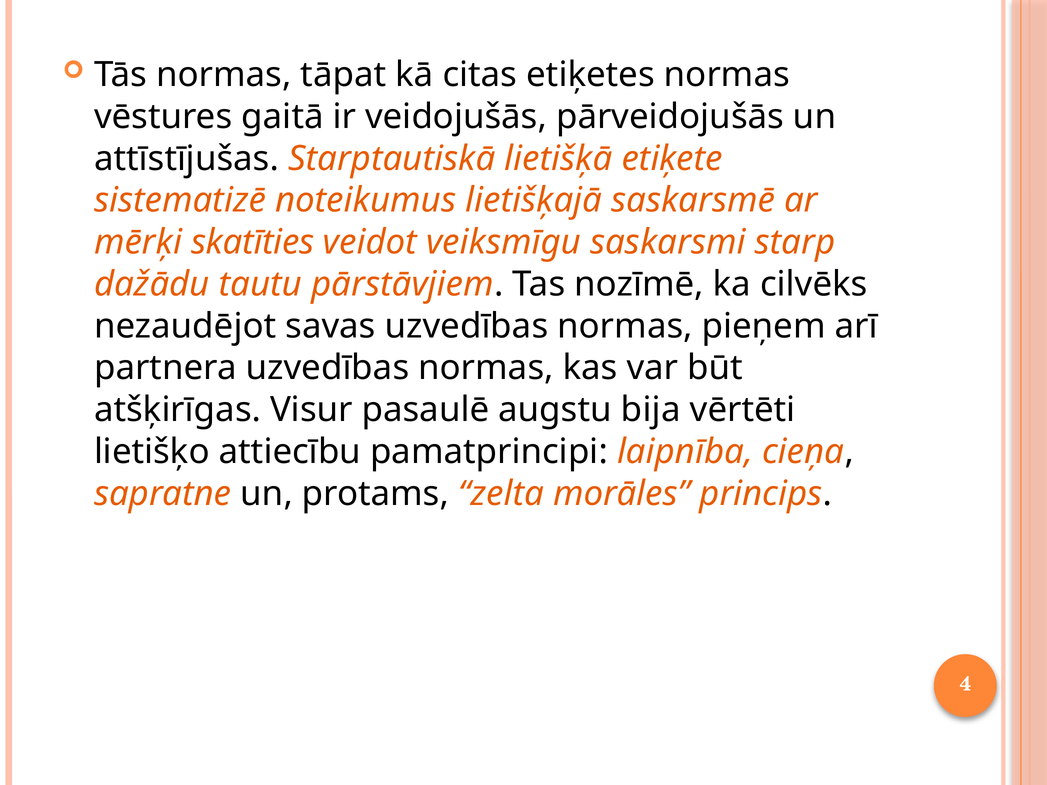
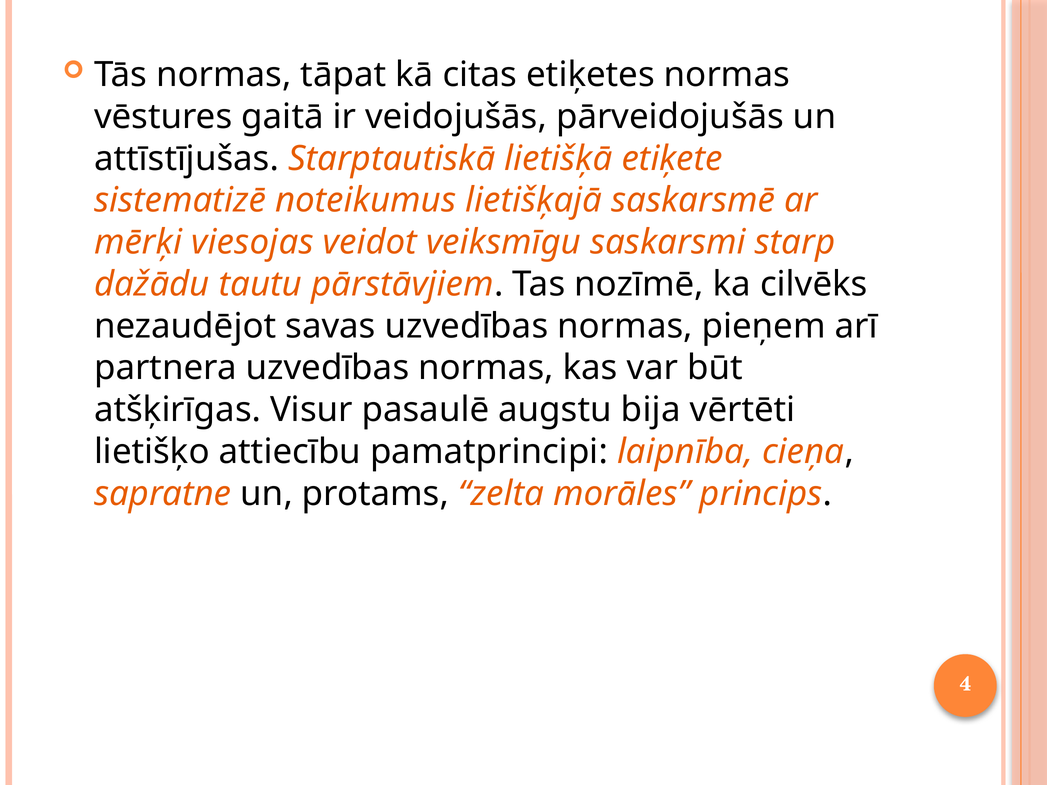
skatīties: skatīties -> viesojas (252, 242)
